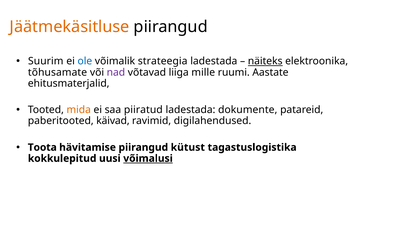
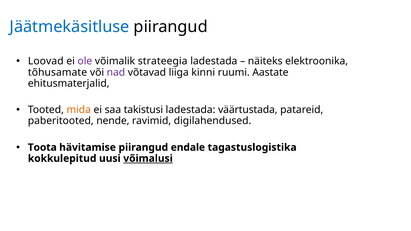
Jäätmekäsitluse colour: orange -> blue (70, 27)
Suurim: Suurim -> Loovad (46, 61)
ole colour: blue -> purple (85, 61)
näiteks underline: present -> none (265, 61)
mille: mille -> kinni (203, 72)
piiratud: piiratud -> takistusi (143, 110)
dokumente: dokumente -> väärtustada (248, 110)
käivad: käivad -> nende (113, 121)
kütust: kütust -> endale (188, 147)
